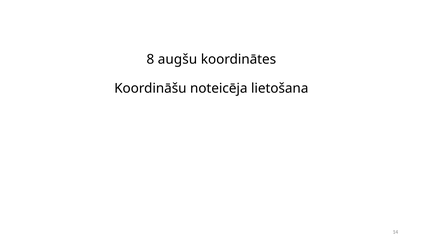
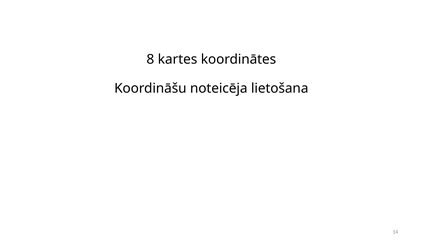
augšu: augšu -> kartes (178, 59)
